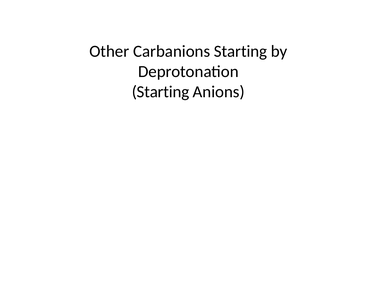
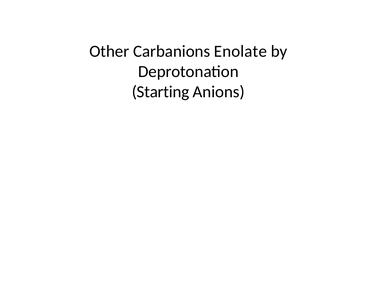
Carbanions Starting: Starting -> Enolate (240, 51)
